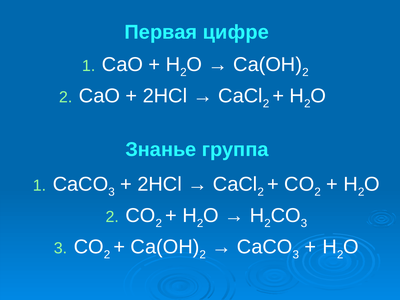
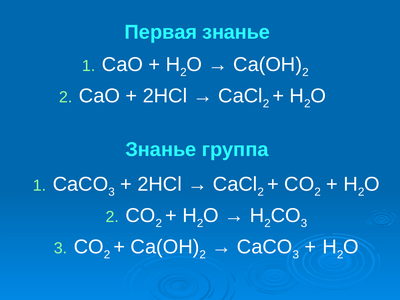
Первая цифре: цифре -> знанье (236, 32)
